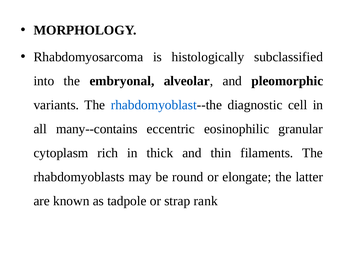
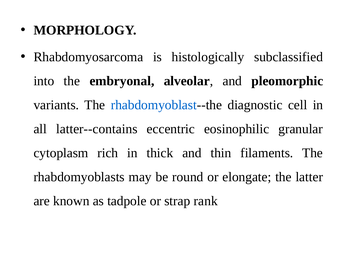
many--contains: many--contains -> latter--contains (97, 129)
